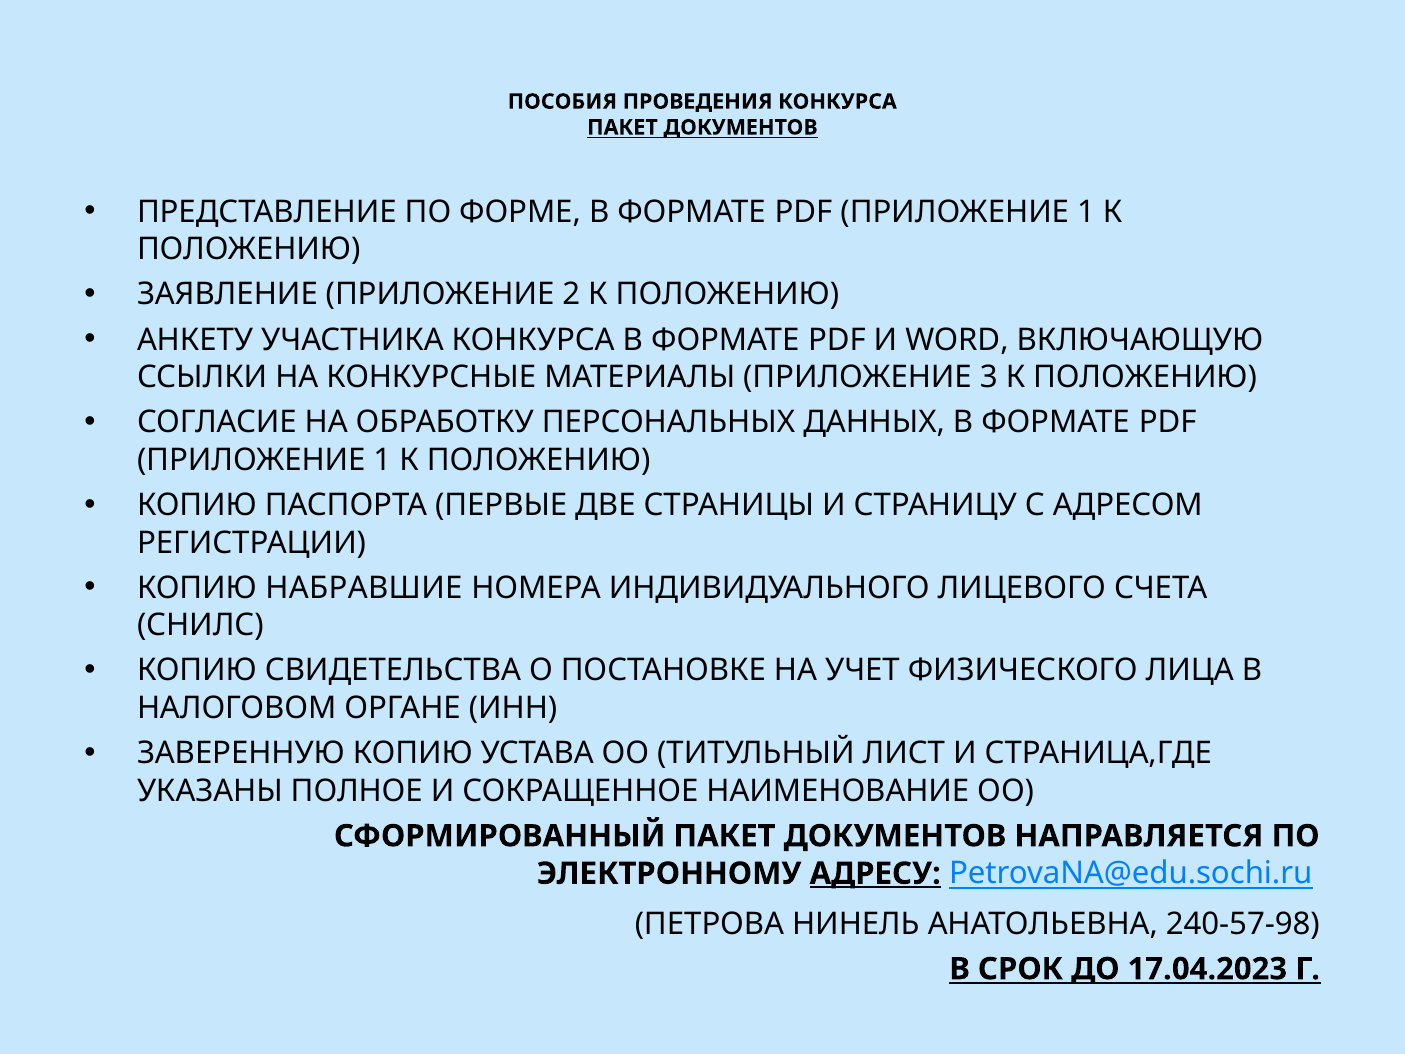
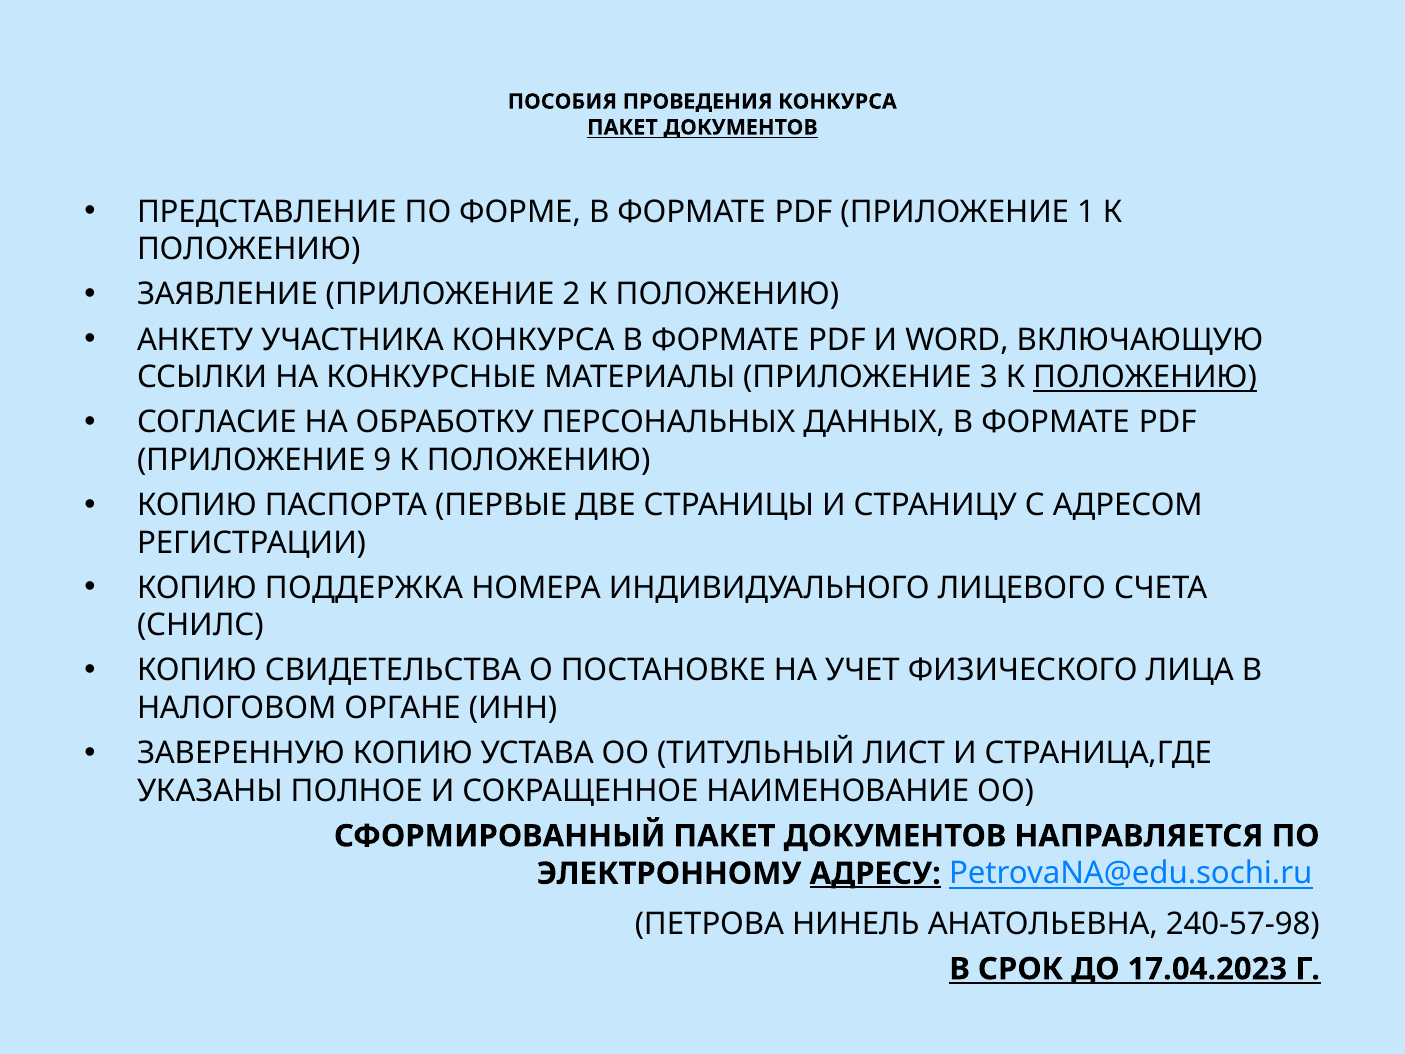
ПОЛОЖЕНИЮ underline: none -> present (1145, 377)
1: 1 -> 9 (382, 460)
НАБРАВШИЕ: НАБРАВШИЕ -> ПОДДЕРЖКА (364, 588)
